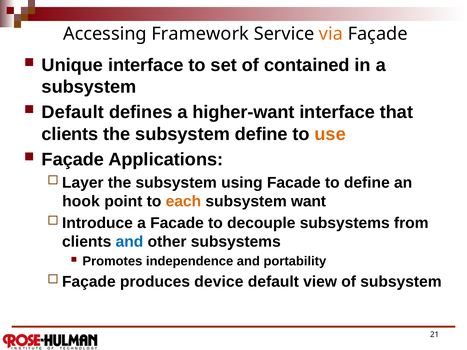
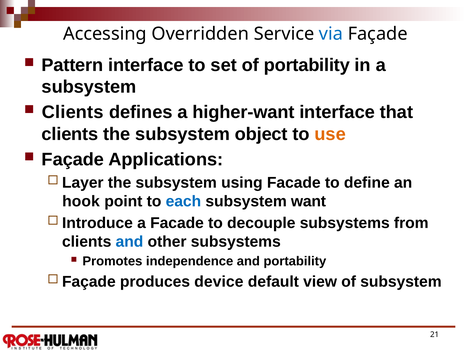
Framework: Framework -> Overridden (200, 34)
via colour: orange -> blue (331, 34)
Unique: Unique -> Pattern (72, 65)
of contained: contained -> portability (307, 65)
Default: Default -> Clients (73, 112)
subsystem define: define -> object (261, 134)
each colour: orange -> blue (183, 201)
